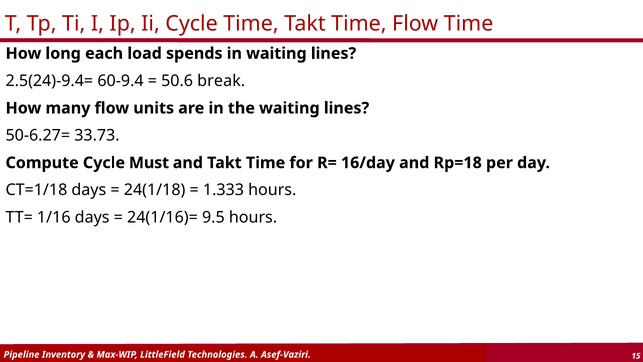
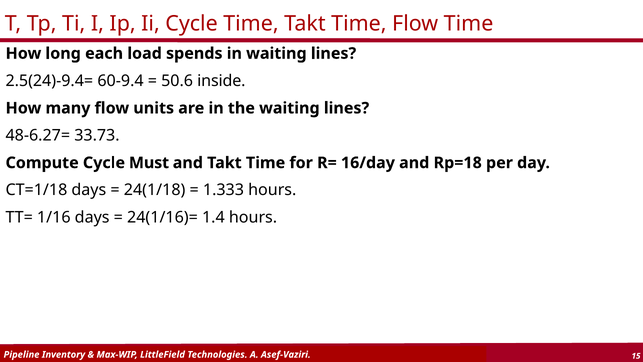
break: break -> inside (221, 81)
50-6.27=: 50-6.27= -> 48-6.27= (38, 135)
9.5: 9.5 -> 1.4 (213, 217)
